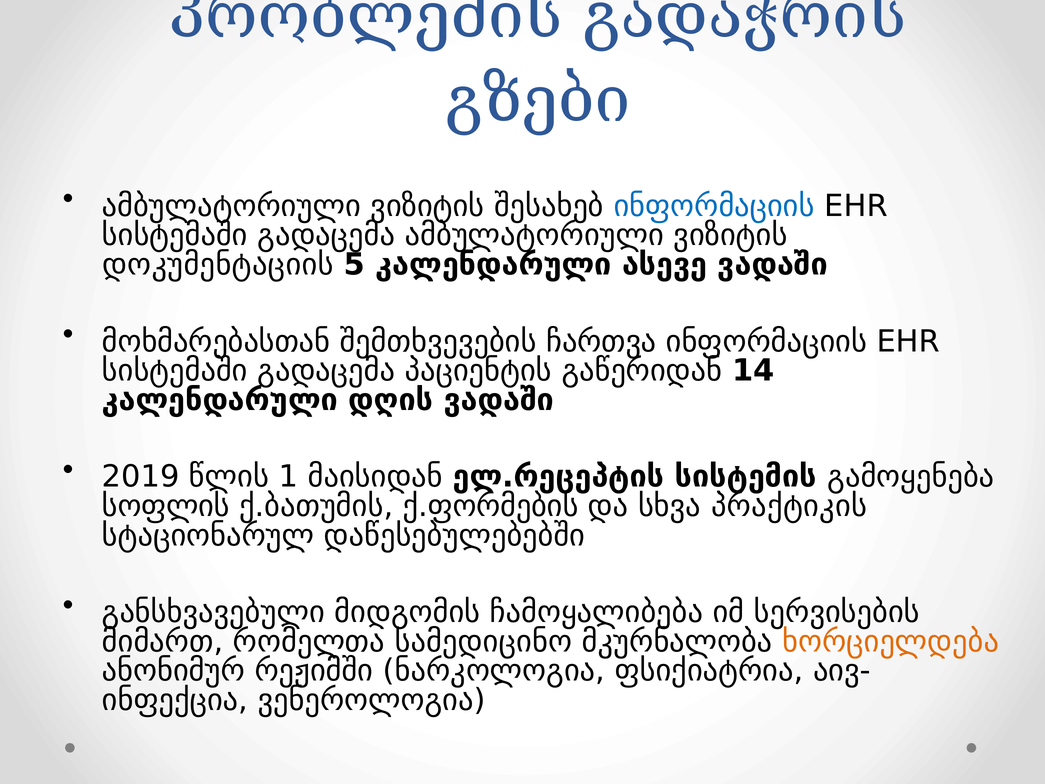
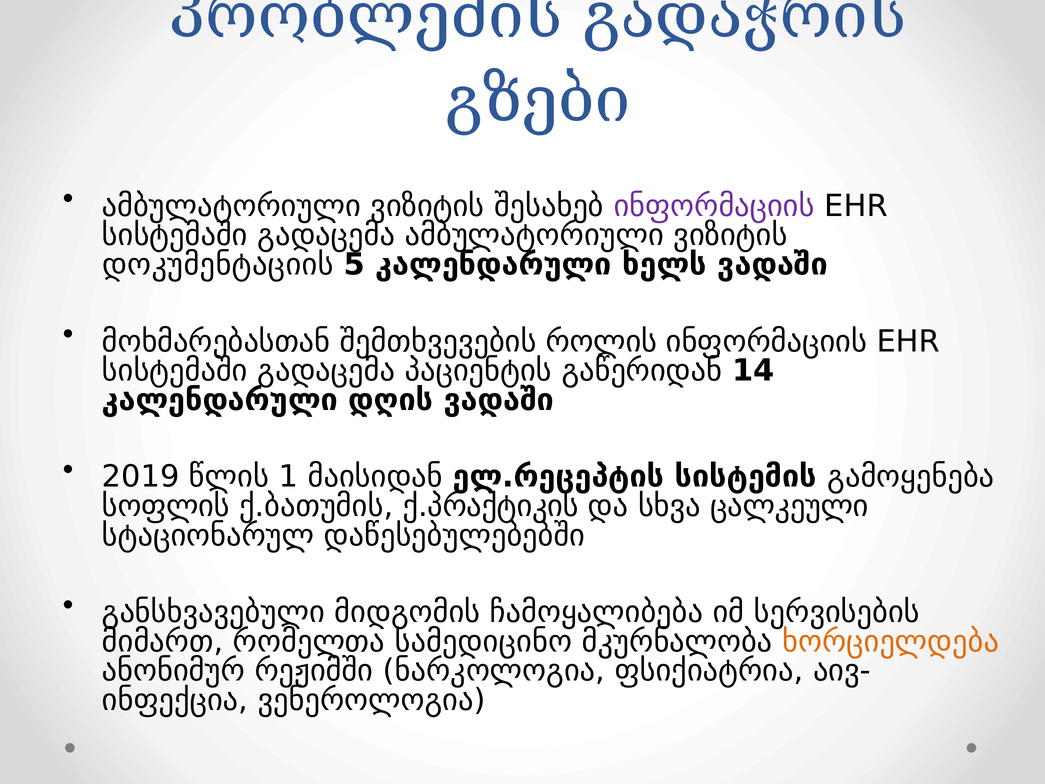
ინფორმაციის colour: blue -> purple (714, 206)
ასევე: ასევე -> ხელს (665, 264)
ჩართვა: ჩართვა -> როლის (601, 341)
ქ.ფორმების: ქ.ფორმების -> ქ.პრაქტიკის (491, 506)
პრაქტიკის: პრაქტიკის -> ცალკეული (790, 506)
